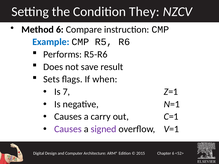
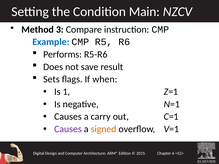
They: They -> Main (144, 12)
Method 6: 6 -> 3 (60, 30)
7: 7 -> 1 (66, 92)
signed colour: purple -> orange (104, 129)
